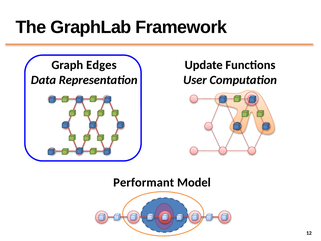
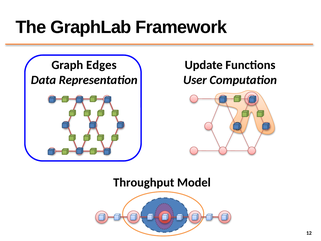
Performant: Performant -> Throughput (144, 182)
